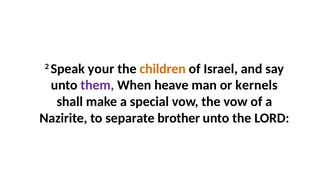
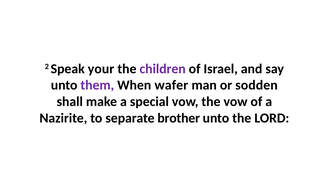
children colour: orange -> purple (163, 69)
heave: heave -> wafer (171, 85)
kernels: kernels -> sodden (256, 85)
